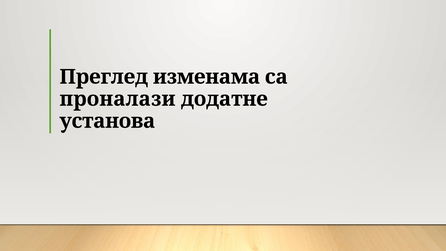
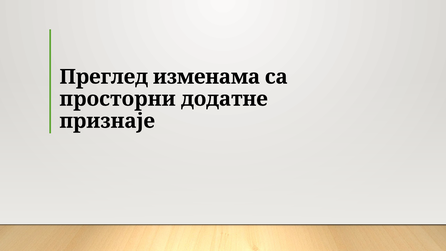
проналази: проналази -> просторни (118, 99)
установа: установа -> признаје (107, 121)
